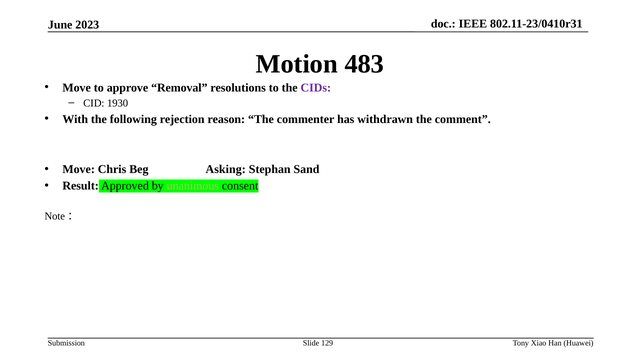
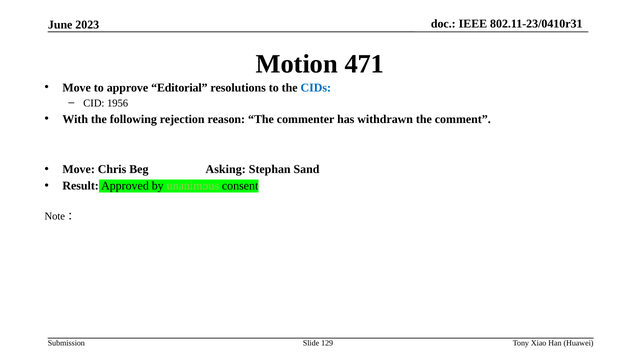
483: 483 -> 471 (364, 64)
Removal: Removal -> Editorial (179, 88)
CIDs colour: purple -> blue (316, 88)
1930: 1930 -> 1956 (118, 103)
